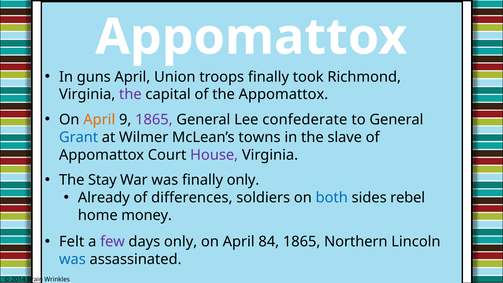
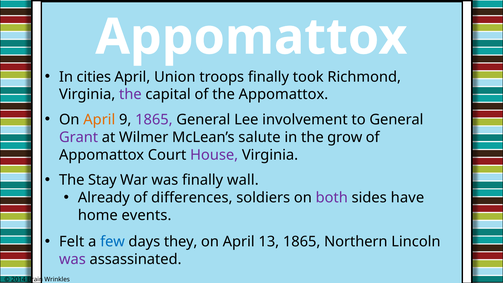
guns: guns -> cities (94, 77)
confederate: confederate -> involvement (305, 120)
Grant colour: blue -> purple (79, 137)
towns: towns -> salute (259, 137)
slave: slave -> grow (345, 137)
finally only: only -> wall (243, 180)
both colour: blue -> purple (332, 198)
rebel: rebel -> have (407, 198)
money: money -> events (146, 215)
few colour: purple -> blue (113, 242)
days only: only -> they (181, 242)
84: 84 -> 13 (269, 242)
was colour: blue -> purple (72, 259)
